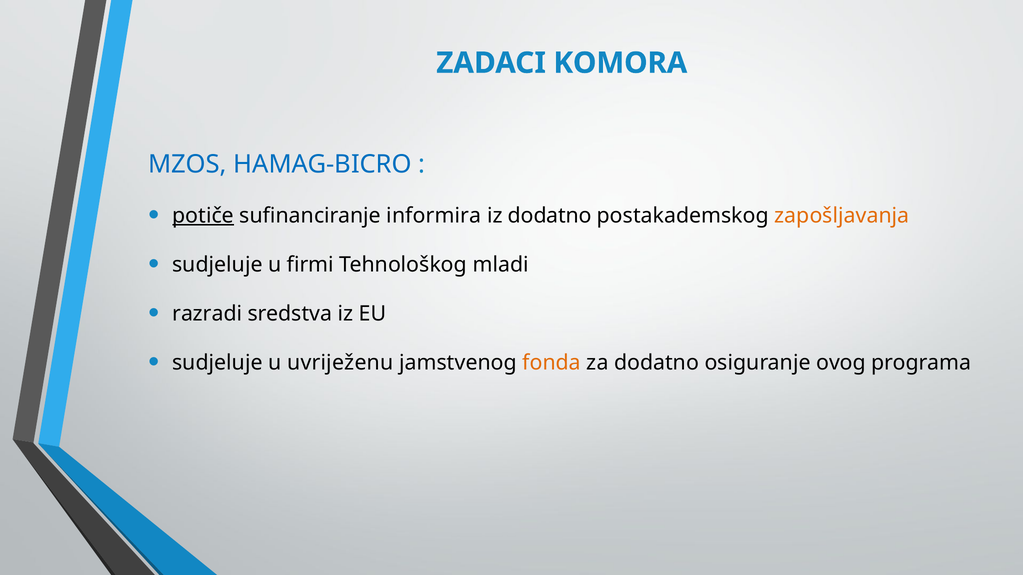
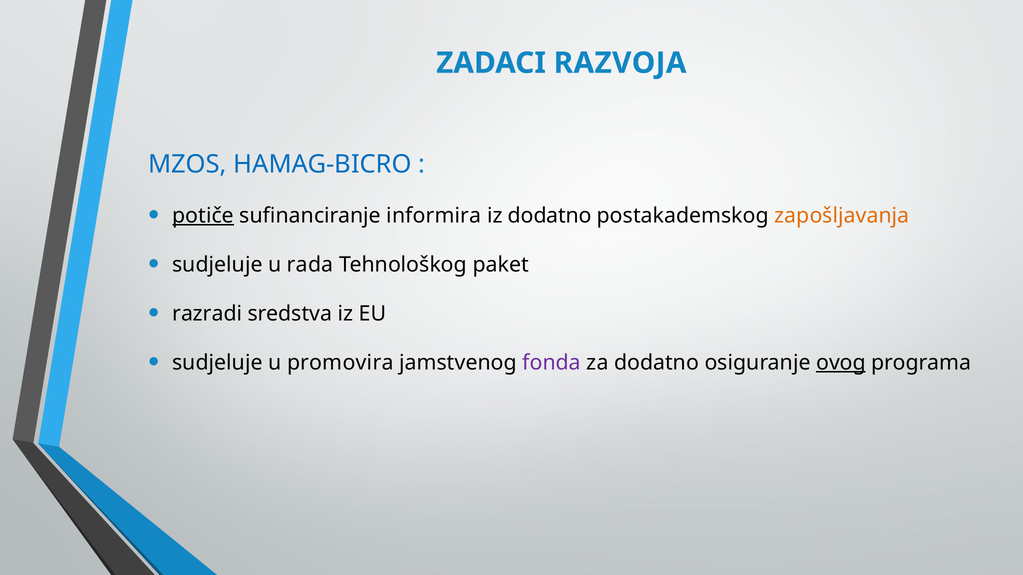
KOMORA: KOMORA -> RAZVOJA (620, 63)
firmi: firmi -> rada (310, 265)
mladi: mladi -> paket (501, 265)
uvriježenu: uvriježenu -> promovira (340, 363)
fonda colour: orange -> purple (552, 363)
ovog underline: none -> present (841, 363)
